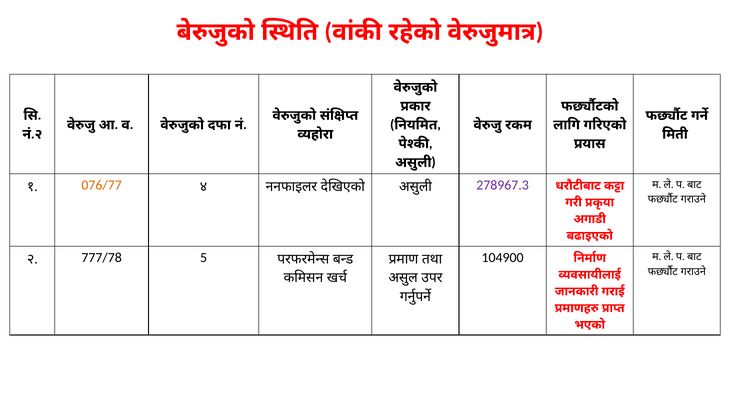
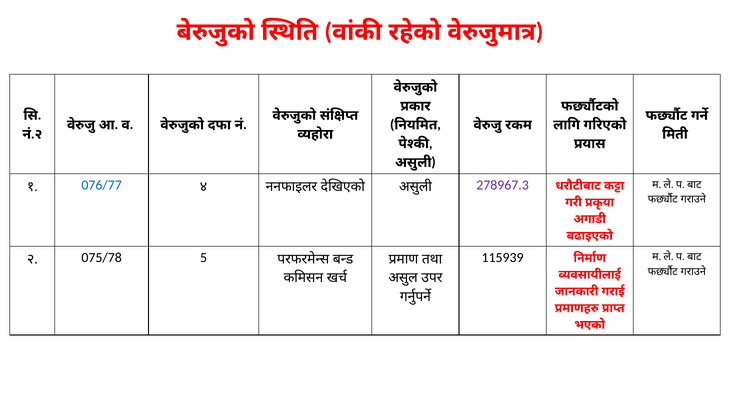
076/77 colour: orange -> blue (102, 185)
104900: 104900 -> 115939 (503, 258)
777/78: 777/78 -> 075/78 (102, 258)
